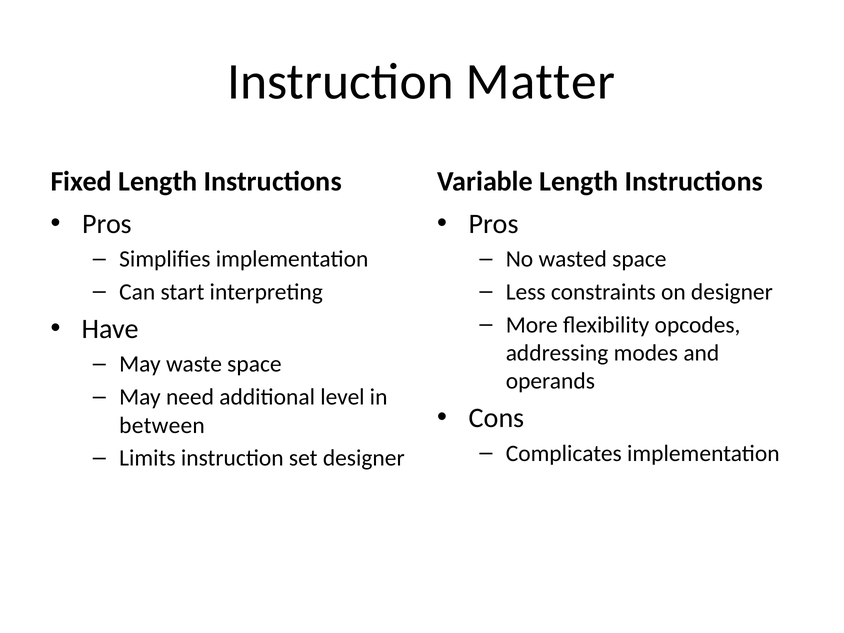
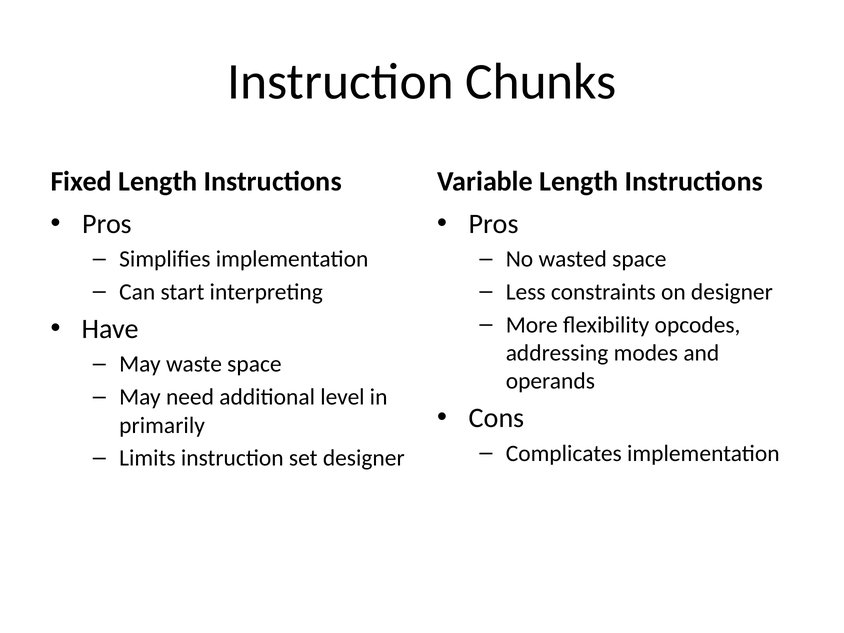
Matter: Matter -> Chunks (541, 82)
between: between -> primarily (162, 425)
